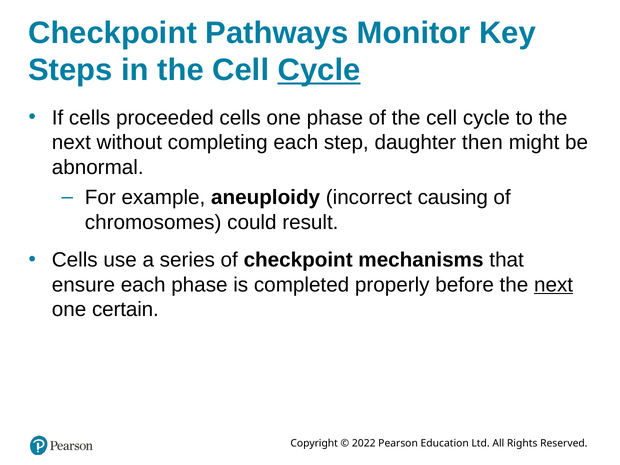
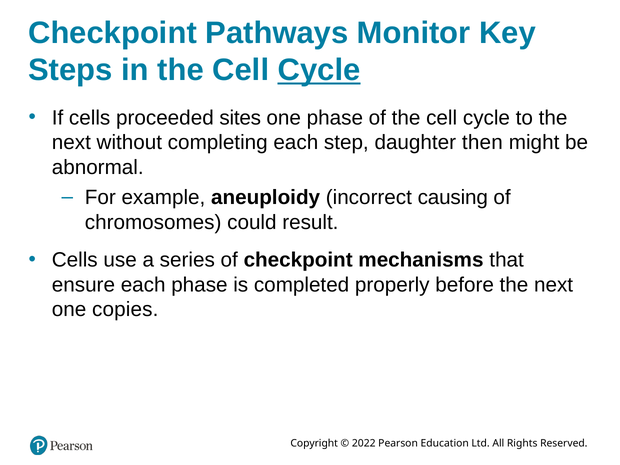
proceeded cells: cells -> sites (240, 118)
next underline: present -> none (554, 285)
certain: certain -> copies (125, 309)
